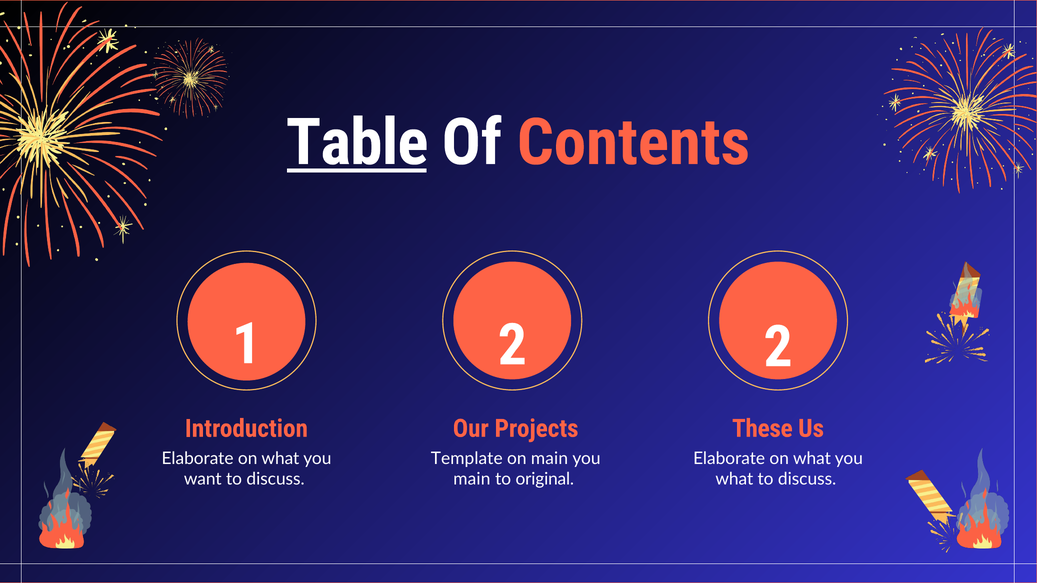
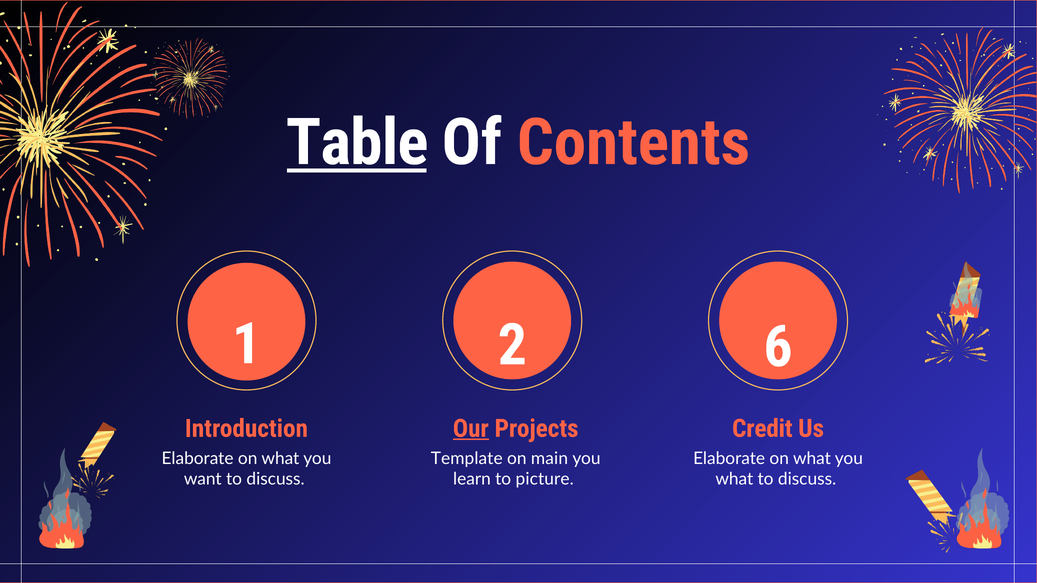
2 2: 2 -> 6 (778, 347)
Our underline: none -> present (471, 429)
These: These -> Credit (762, 429)
main: main -> learn (472, 479)
original: original -> picture (545, 479)
